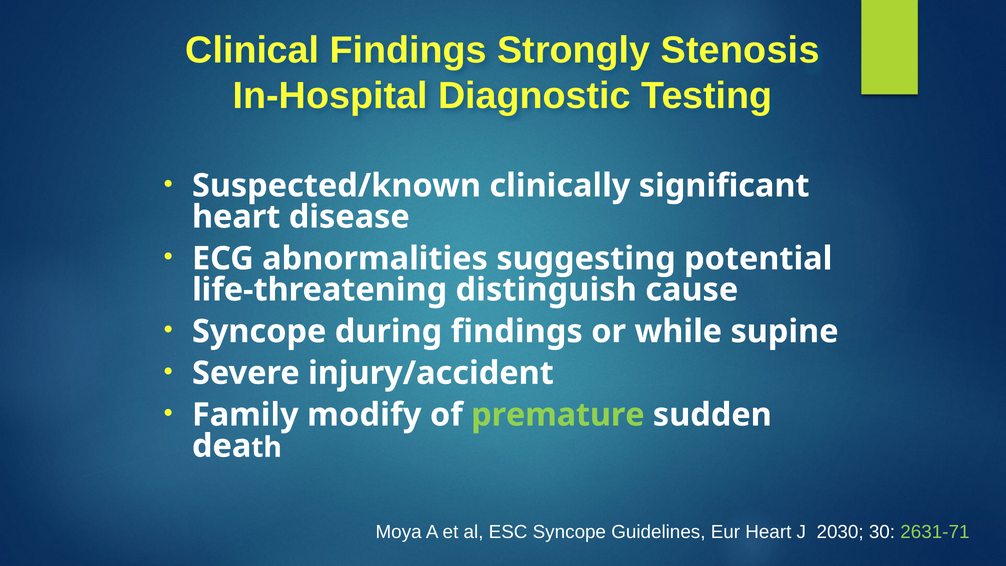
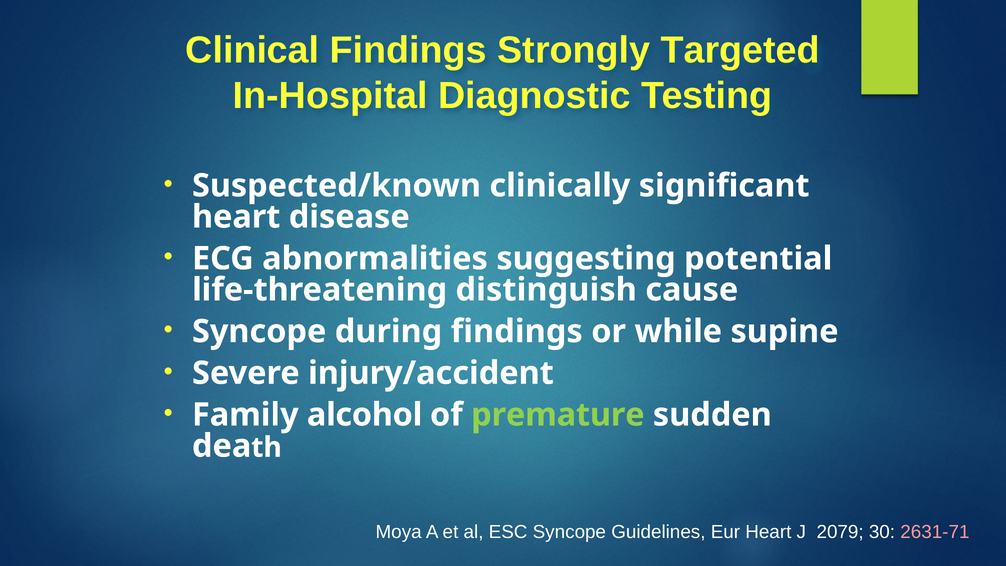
Stenosis: Stenosis -> Targeted (740, 50)
modify: modify -> alcohol (365, 415)
2030: 2030 -> 2079 (840, 532)
2631-71 colour: light green -> pink (935, 532)
